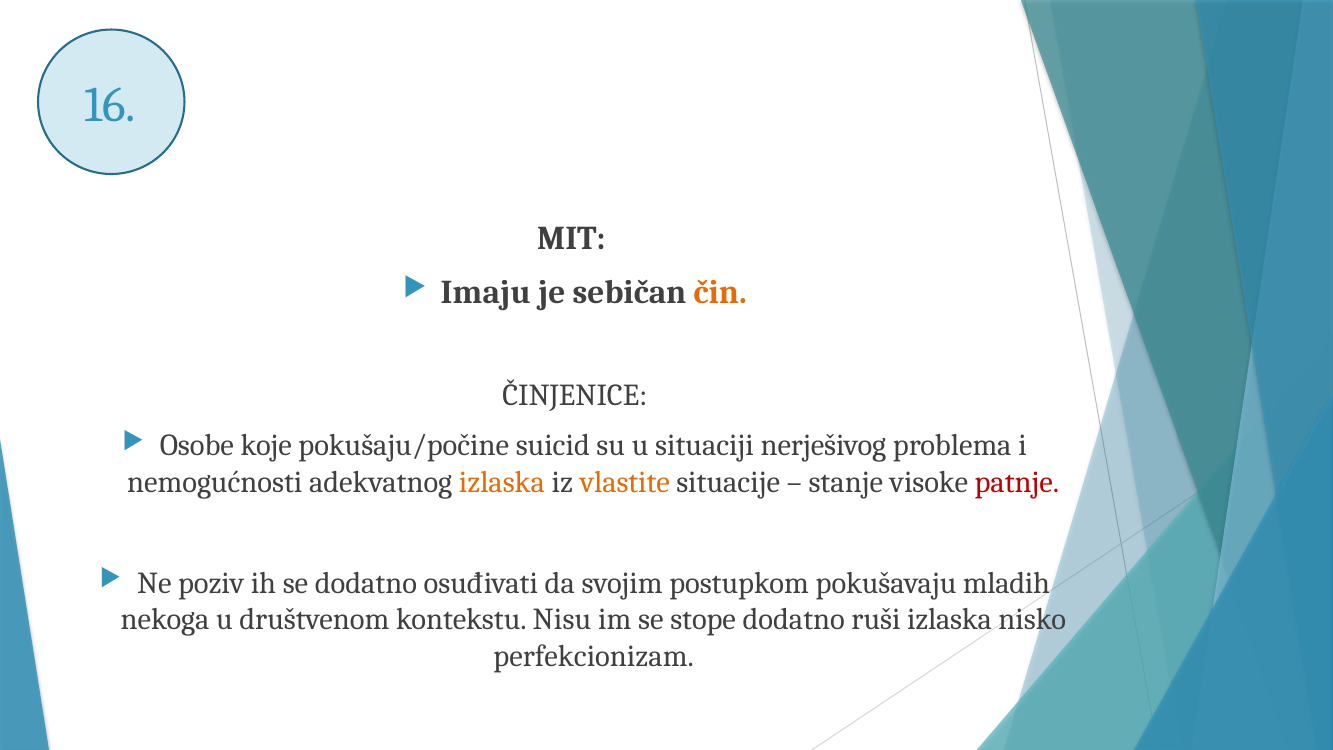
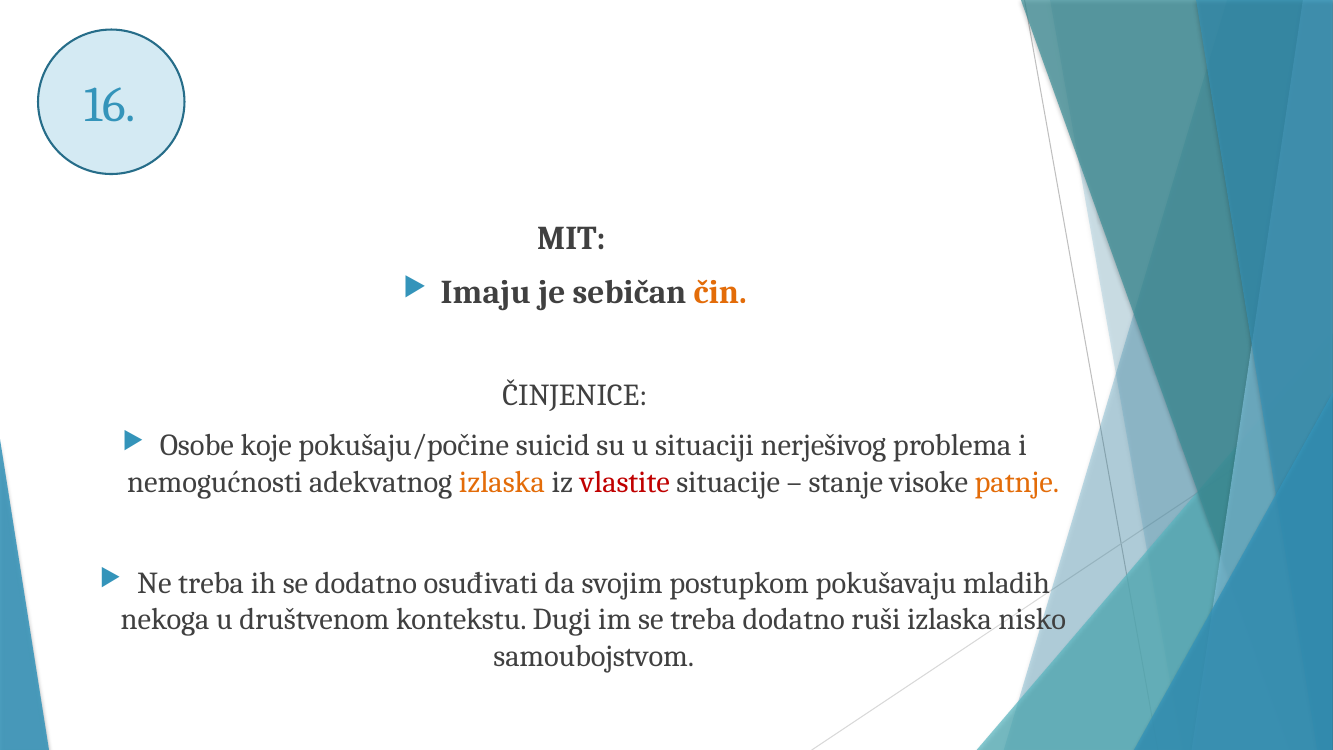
vlastite colour: orange -> red (625, 482)
patnje colour: red -> orange (1017, 482)
Ne poziv: poziv -> treba (211, 583)
Nisu: Nisu -> Dugi (562, 620)
se stope: stope -> treba (703, 620)
perfekcionizam: perfekcionizam -> samoubojstvom (594, 656)
